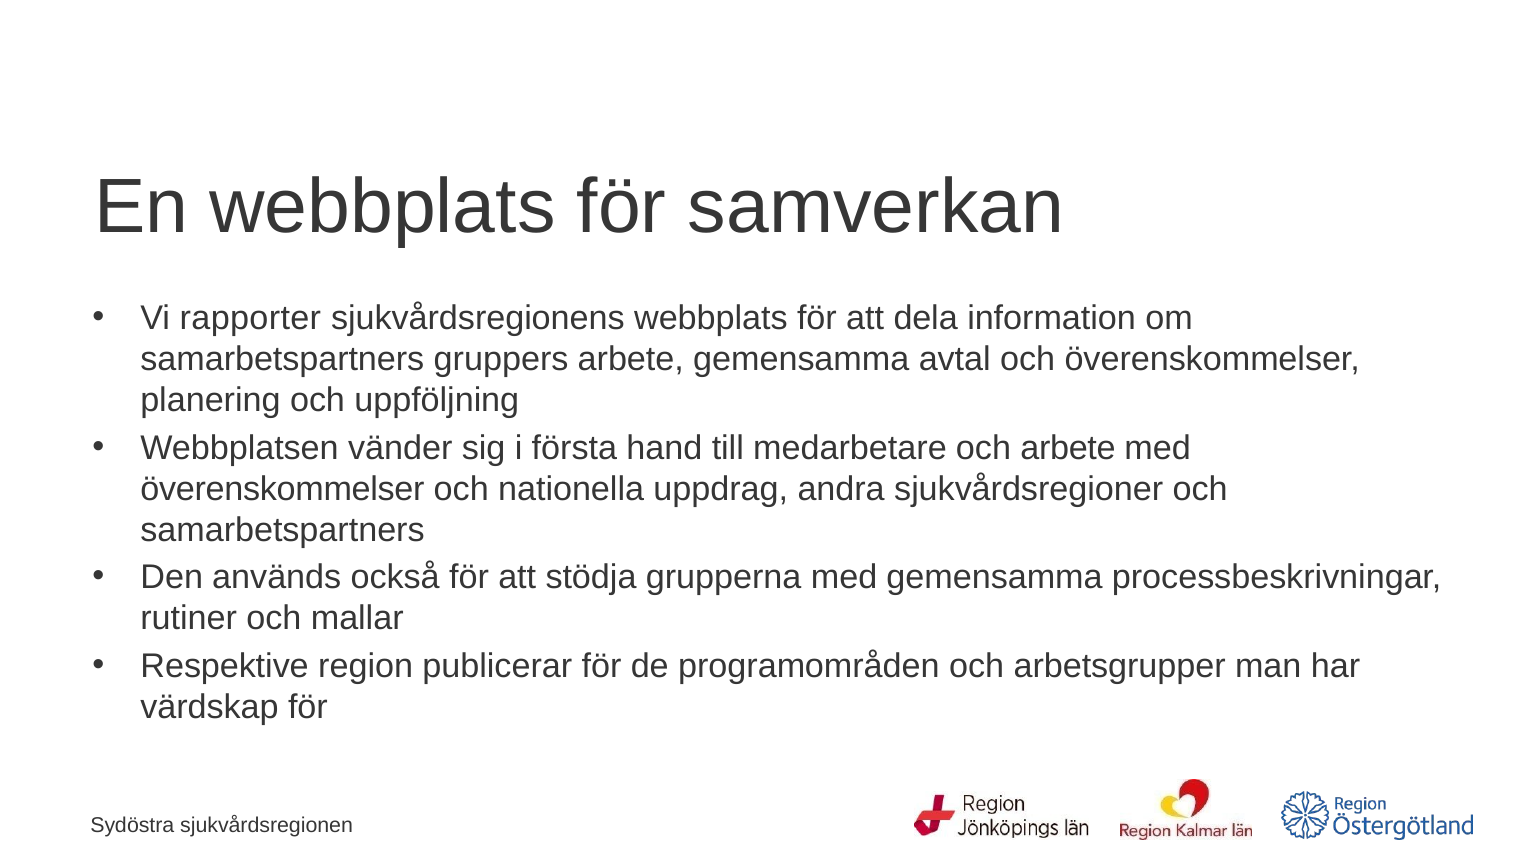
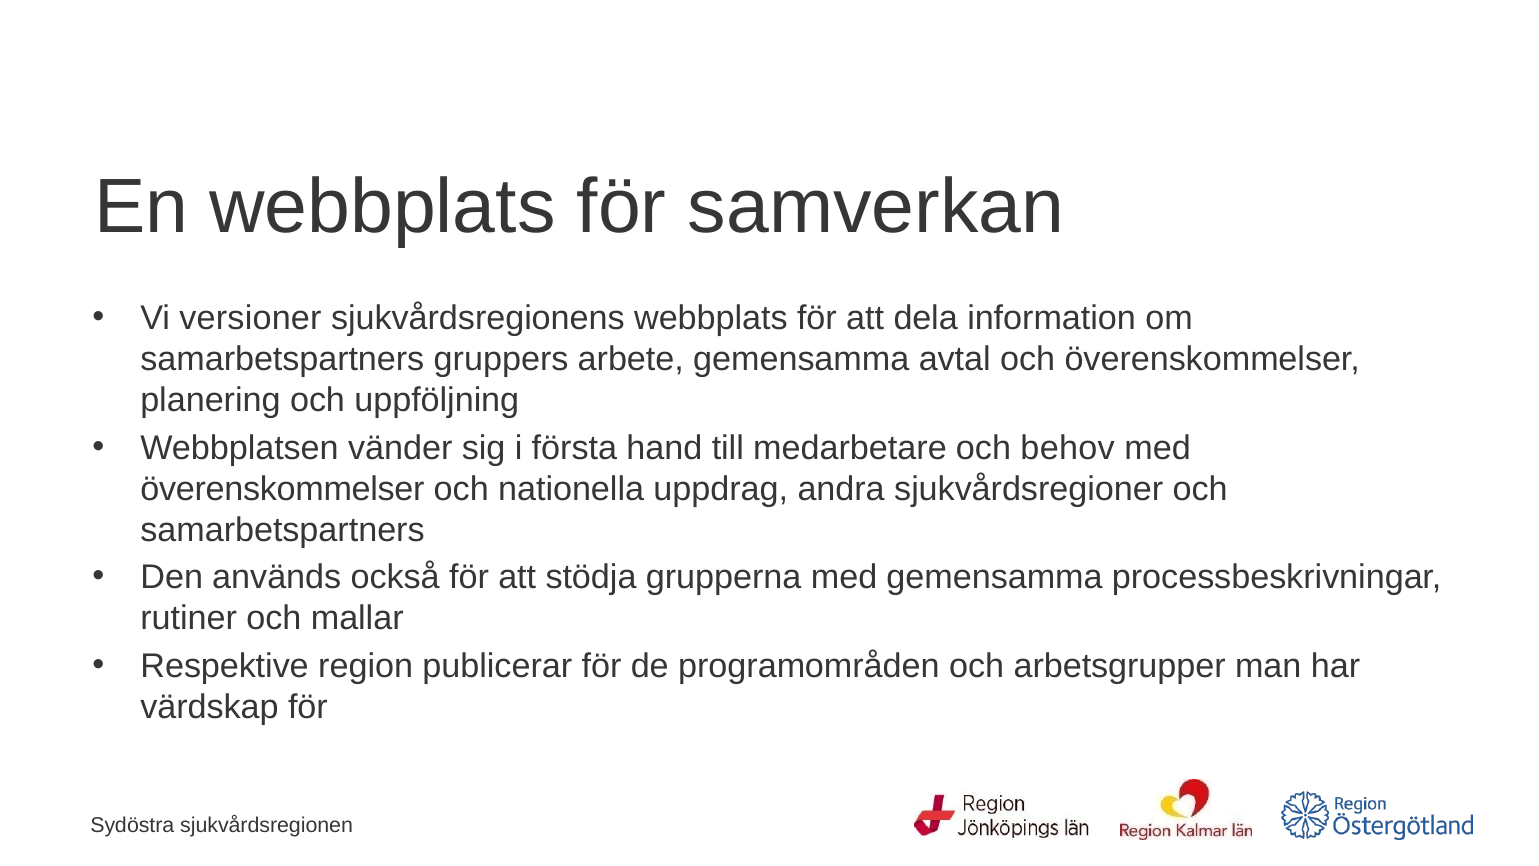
rapporter: rapporter -> versioner (250, 318)
och arbete: arbete -> behov (1068, 448)
